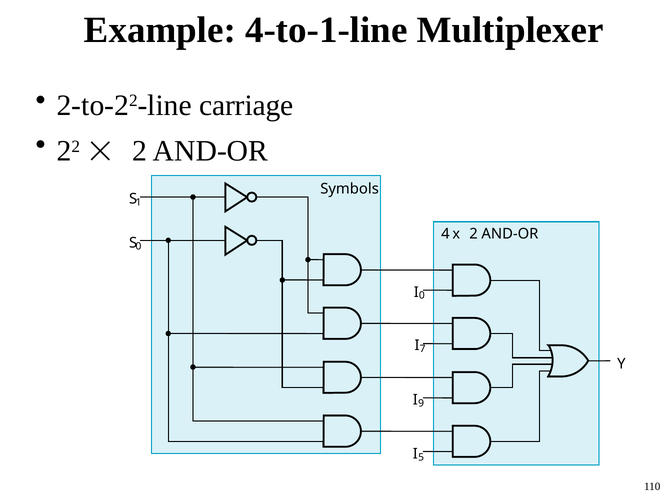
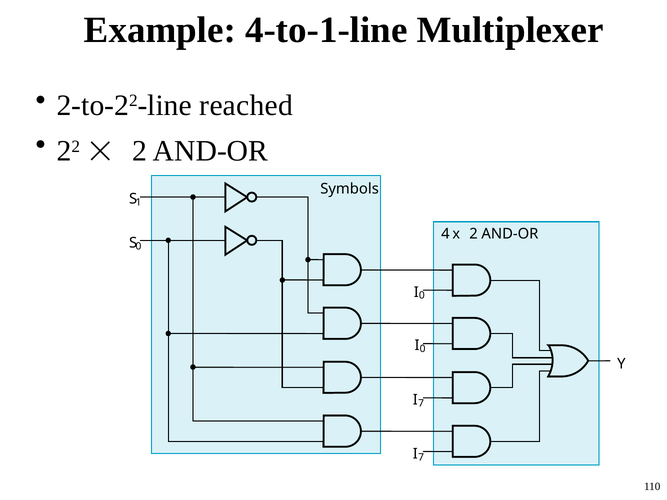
carriage: carriage -> reached (246, 105)
7: 7 -> 0 (423, 349)
9: 9 -> 7 (421, 403)
5: 5 -> 7 (421, 458)
